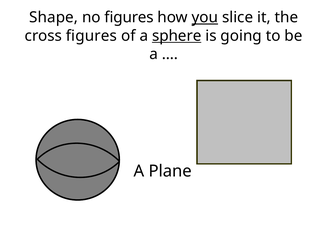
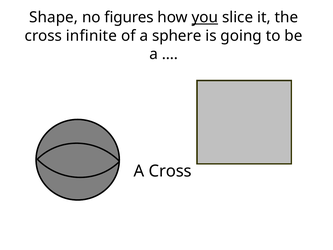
cross figures: figures -> infinite (91, 36)
sphere underline: present -> none (177, 36)
A Plane: Plane -> Cross (170, 171)
